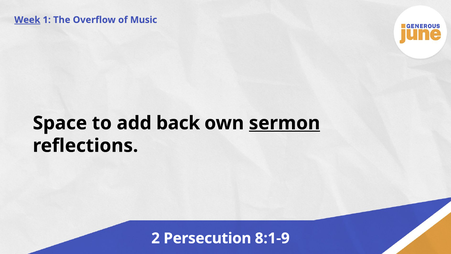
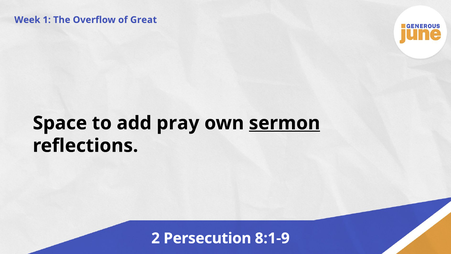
Week underline: present -> none (27, 20)
Music: Music -> Great (144, 20)
back: back -> pray (178, 123)
